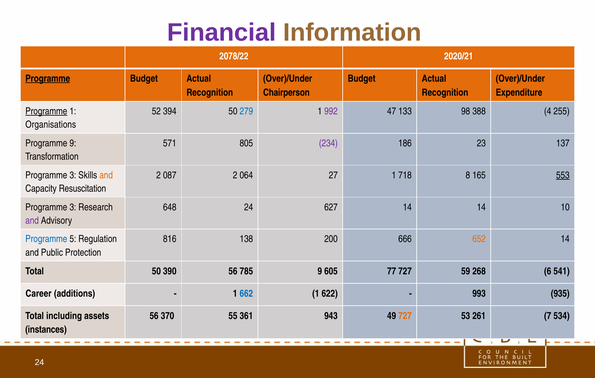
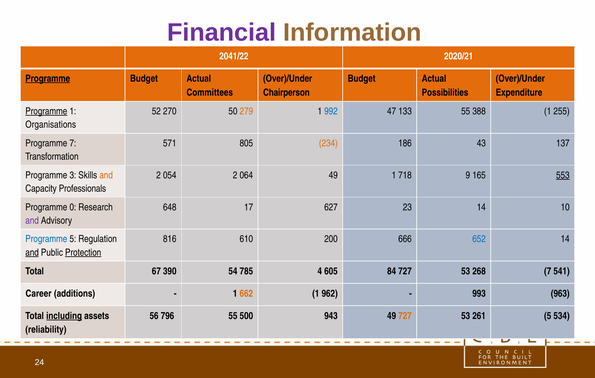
2078/22: 2078/22 -> 2041/22 (234, 56)
Recognition: Recognition -> Committees (210, 92)
Recognition: Recognition -> Possibilities (445, 92)
394: 394 -> 270 (170, 111)
279 colour: blue -> orange (246, 111)
992 colour: purple -> blue (331, 111)
133 98: 98 -> 55 (466, 111)
388 4: 4 -> 1 (548, 111)
Programme 9: 9 -> 7 (73, 143)
234 colour: purple -> orange (328, 143)
23: 23 -> 43 (481, 143)
087: 087 -> 054 (170, 175)
064 27: 27 -> 49 (333, 175)
8: 8 -> 9 (468, 175)
Resuscitation: Resuscitation -> Professionals (82, 188)
3: 3 -> 0 (73, 207)
648 24: 24 -> 17 (249, 207)
627 14: 14 -> 23 (407, 207)
138: 138 -> 610 (246, 239)
652 colour: orange -> blue (479, 239)
and underline: none -> present (32, 252)
Protection underline: none -> present (83, 252)
Total 50: 50 -> 67 (156, 271)
390 56: 56 -> 54 (233, 271)
785 9: 9 -> 4 (320, 271)
77: 77 -> 84 (392, 271)
59: 59 -> 53 (466, 271)
268 6: 6 -> 7 (548, 271)
662 colour: blue -> orange (246, 293)
622: 622 -> 962 (330, 293)
935: 935 -> 963 (560, 293)
including underline: none -> present (64, 316)
370: 370 -> 796 (167, 316)
361: 361 -> 500 (246, 316)
261 7: 7 -> 5 (548, 316)
instances: instances -> reliability (46, 330)
